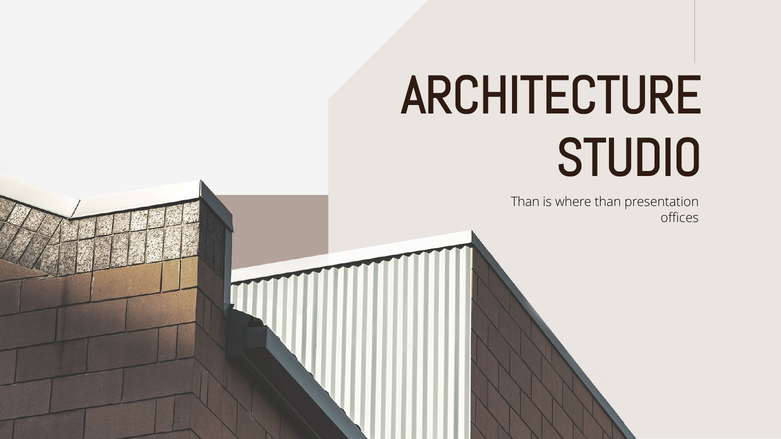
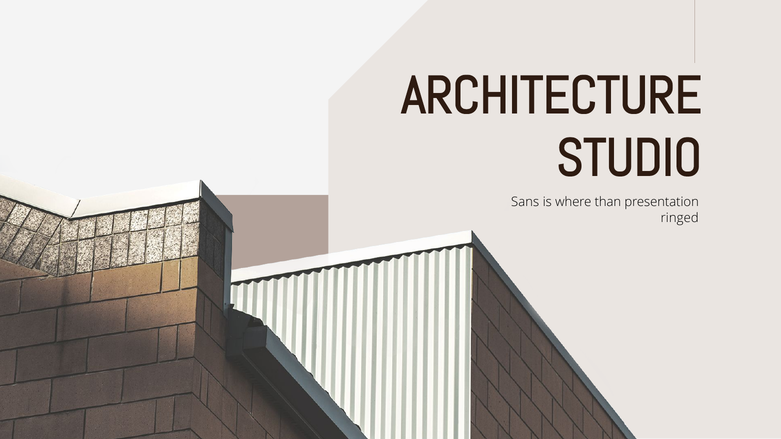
Than: Than -> Sans (525, 202)
offices: offices -> ringed (680, 218)
